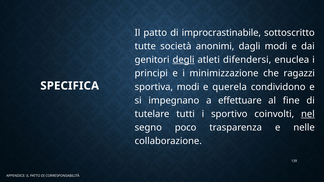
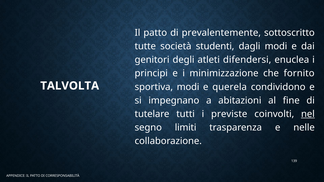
improcrastinabile: improcrastinabile -> prevalentemente (221, 33)
anonimi: anonimi -> studenti (215, 46)
degli underline: present -> none (184, 60)
ragazzi: ragazzi -> fornito (299, 73)
SPECIFICA: SPECIFICA -> TALVOLTA (70, 86)
effettuare: effettuare -> abitazioni (240, 101)
sportivo: sportivo -> previste (229, 114)
poco: poco -> limiti (186, 128)
